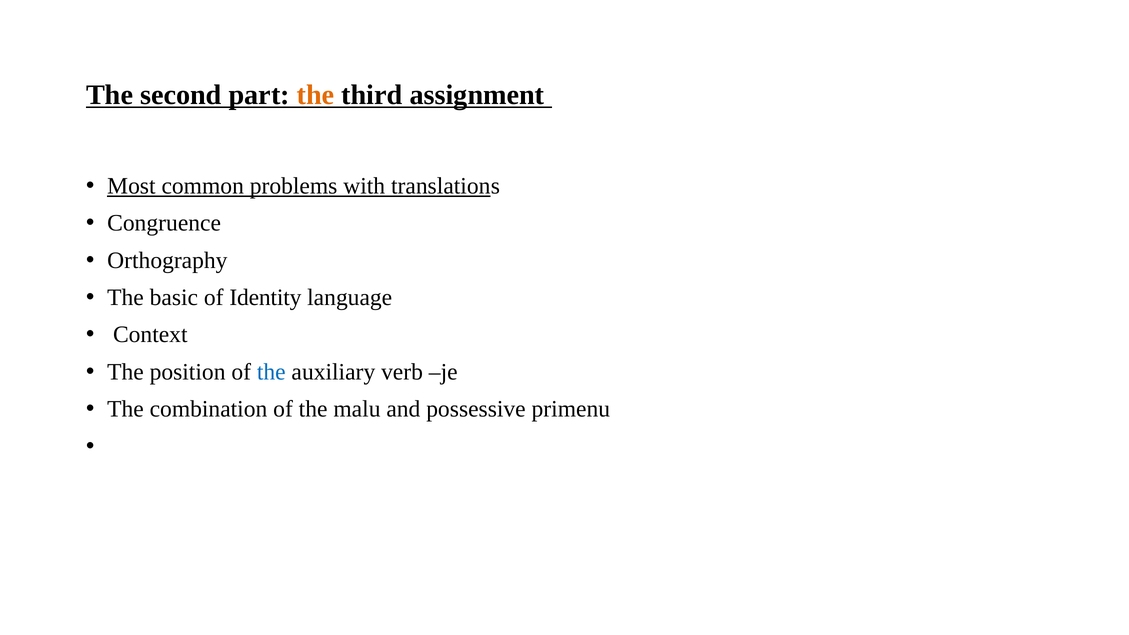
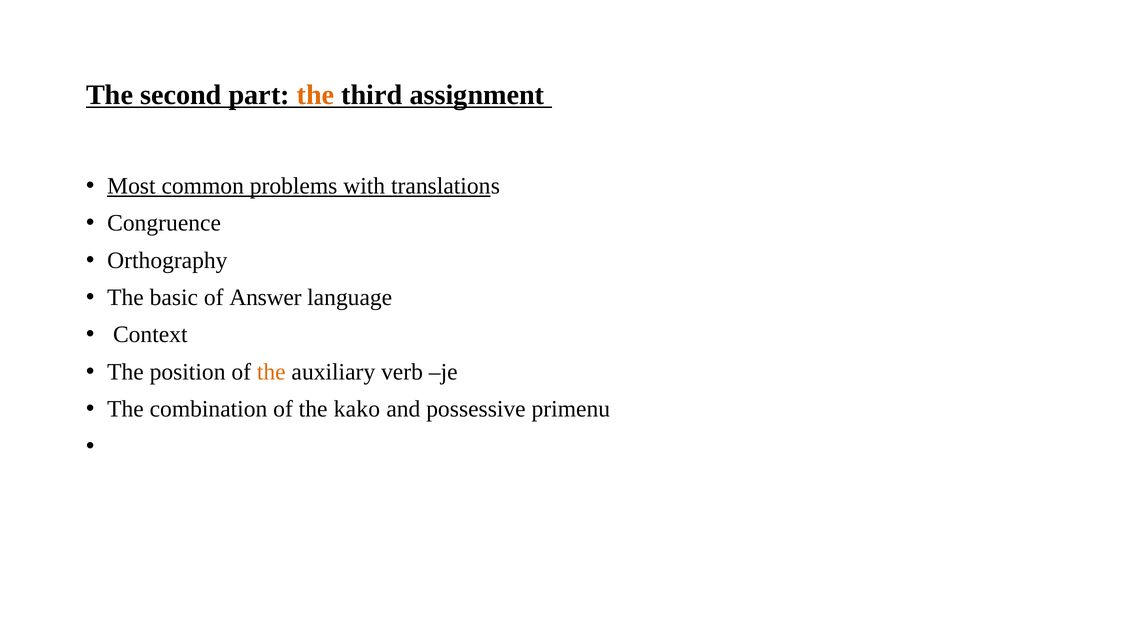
Identity: Identity -> Answer (265, 297)
the colour: blue -> orange (271, 372)
malu: malu -> kako (357, 409)
